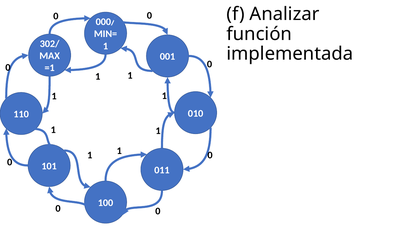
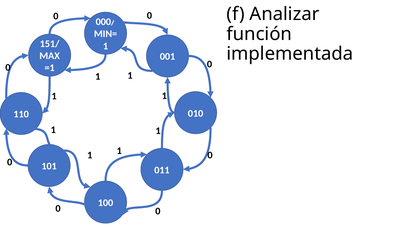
302/: 302/ -> 151/ (50, 44)
